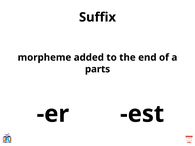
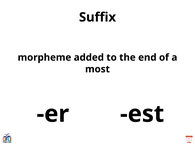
parts: parts -> most (97, 69)
